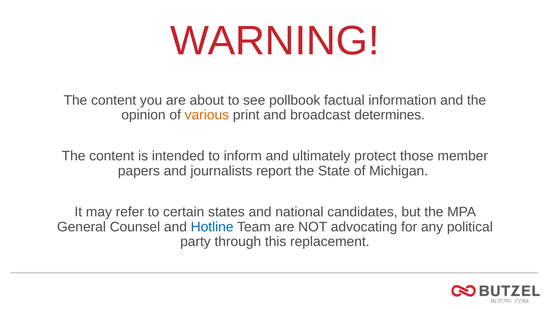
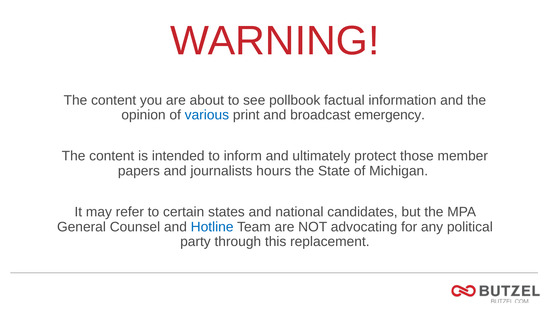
various colour: orange -> blue (207, 115)
determines: determines -> emergency (390, 115)
report: report -> hours (274, 171)
